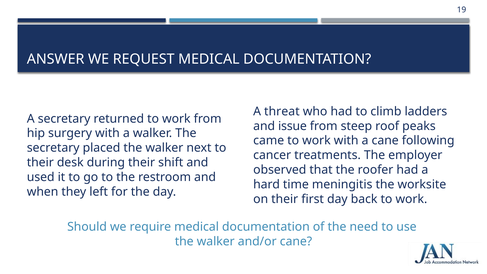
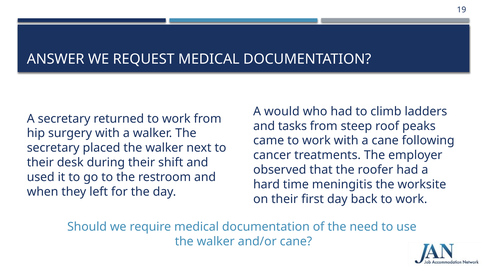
threat: threat -> would (282, 111)
issue: issue -> tasks (292, 126)
